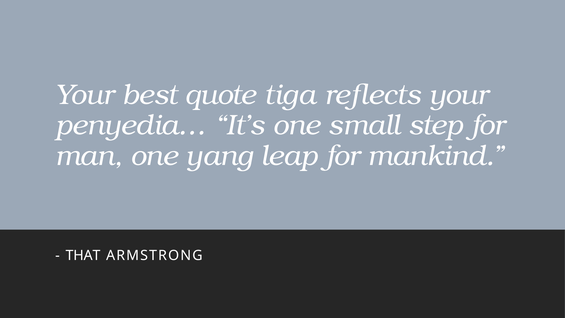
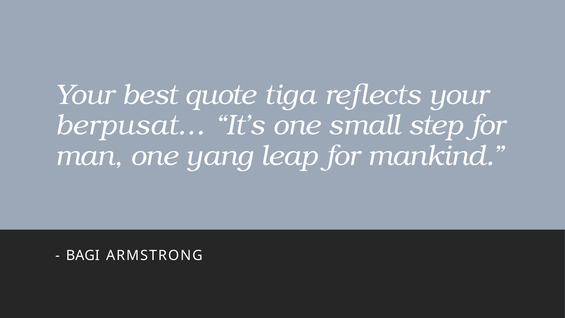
penyedia…: penyedia… -> berpusat… (130, 125)
THAT: THAT -> BAGI (83, 255)
